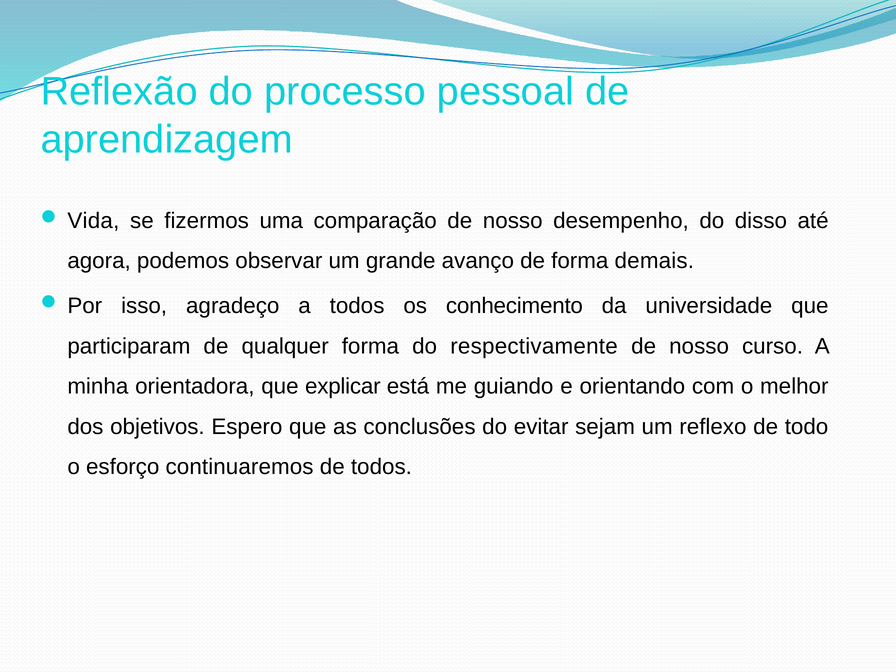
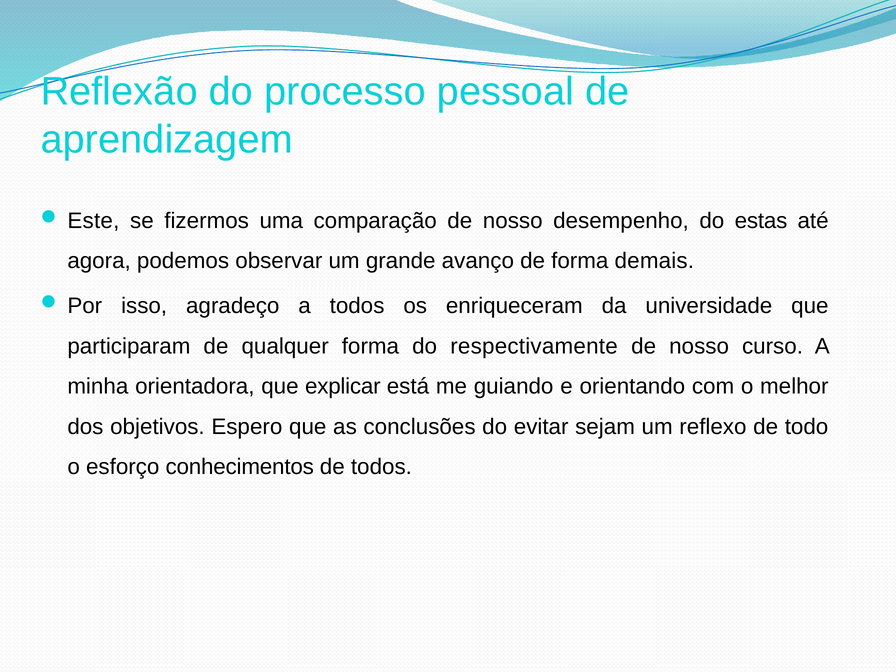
Vida: Vida -> Este (93, 221)
disso: disso -> estas (761, 221)
conhecimento: conhecimento -> enriqueceram (514, 306)
continuaremos: continuaremos -> conhecimentos (240, 467)
